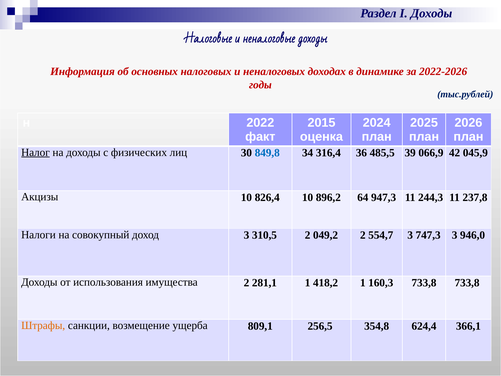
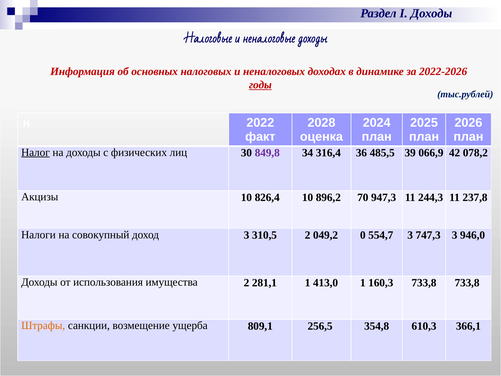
годы underline: none -> present (260, 85)
2015: 2015 -> 2028 (321, 123)
849,8 colour: blue -> purple (267, 153)
045,9: 045,9 -> 078,2 (475, 153)
64: 64 -> 70 (363, 197)
049,2 2: 2 -> 0 (363, 235)
418,2: 418,2 -> 413,0 (326, 282)
624,4: 624,4 -> 610,3 (424, 326)
